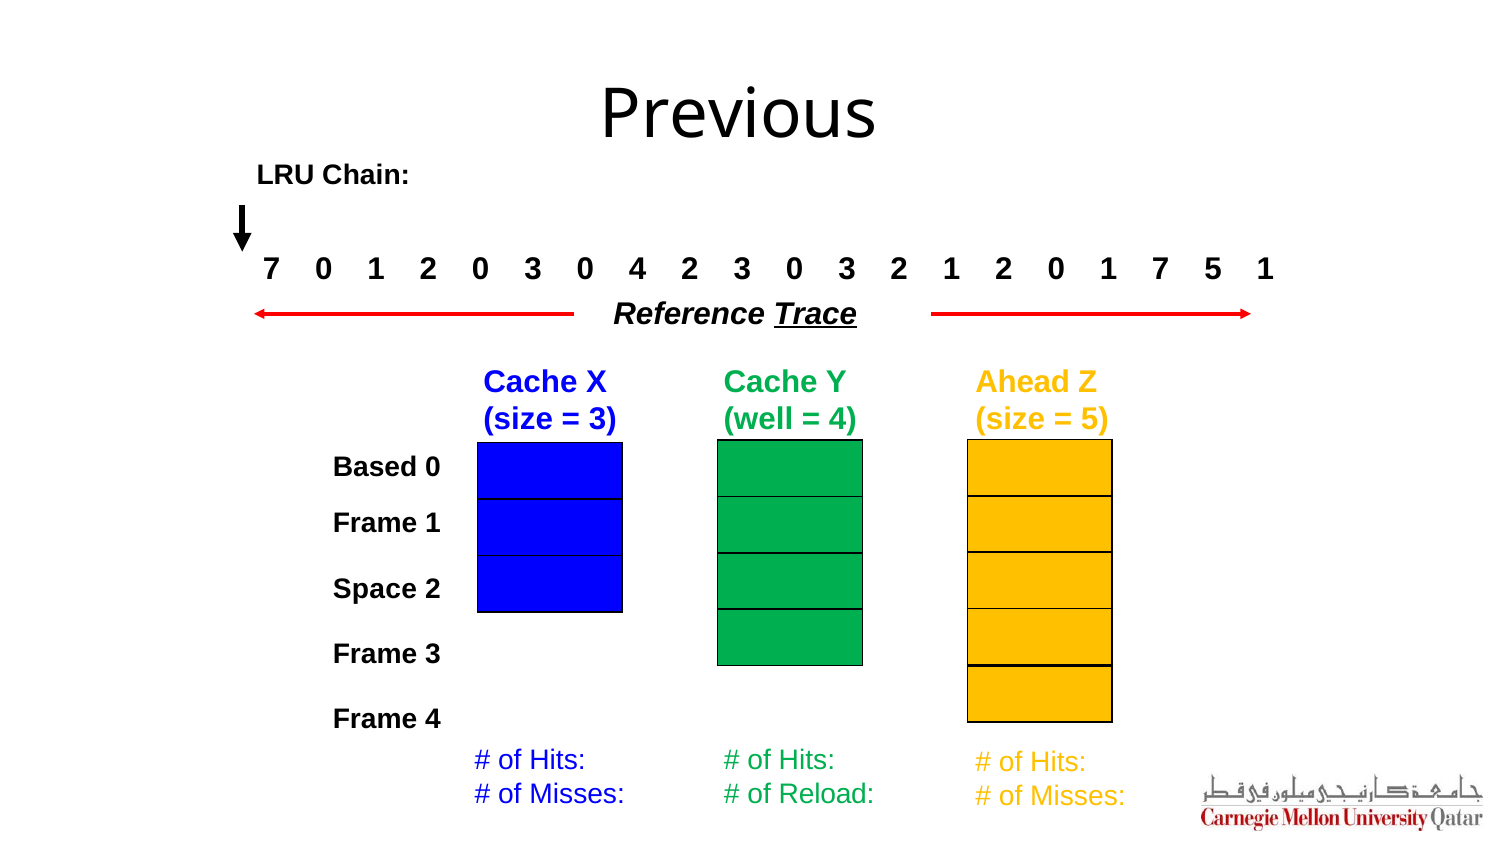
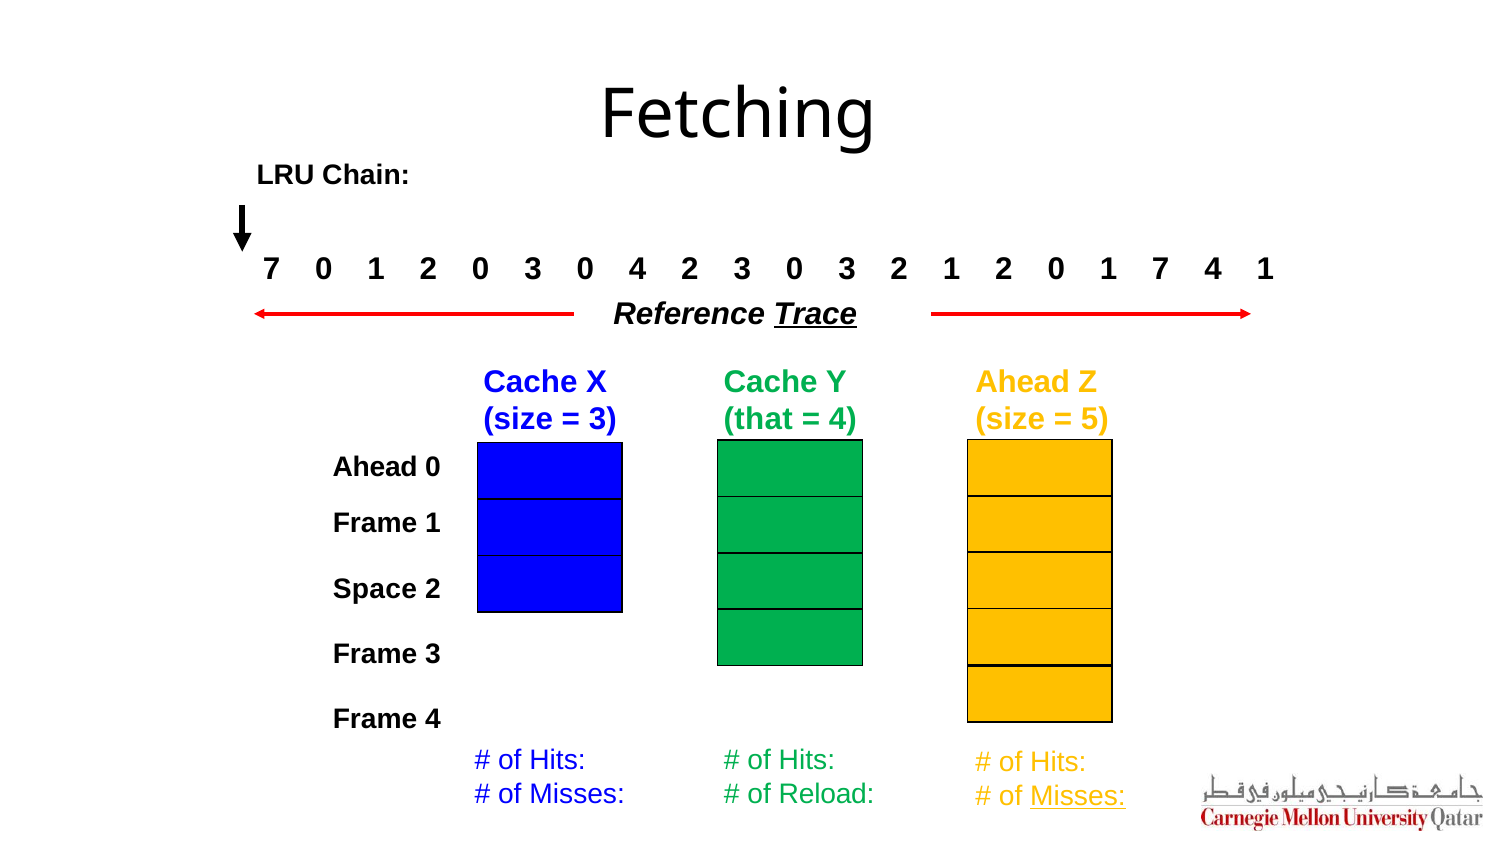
Previous: Previous -> Fetching (739, 115)
7 5: 5 -> 4 (1213, 269)
well: well -> that (758, 420)
Based: Based -> Ahead (375, 467)
Misses underline: none -> present (1078, 797)
